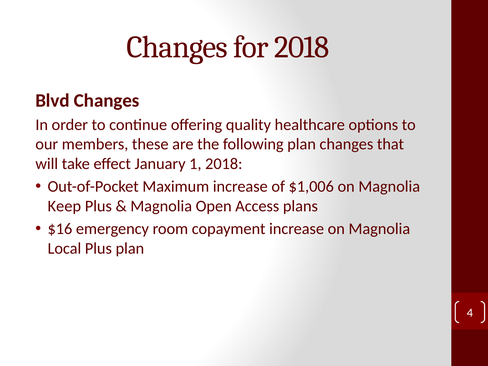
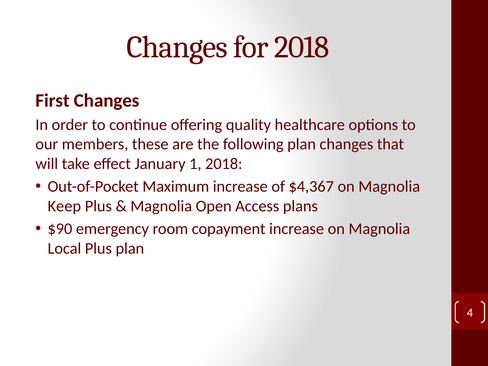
Blvd: Blvd -> First (53, 101)
$1,006: $1,006 -> $4,367 (311, 187)
$16: $16 -> $90 (60, 229)
